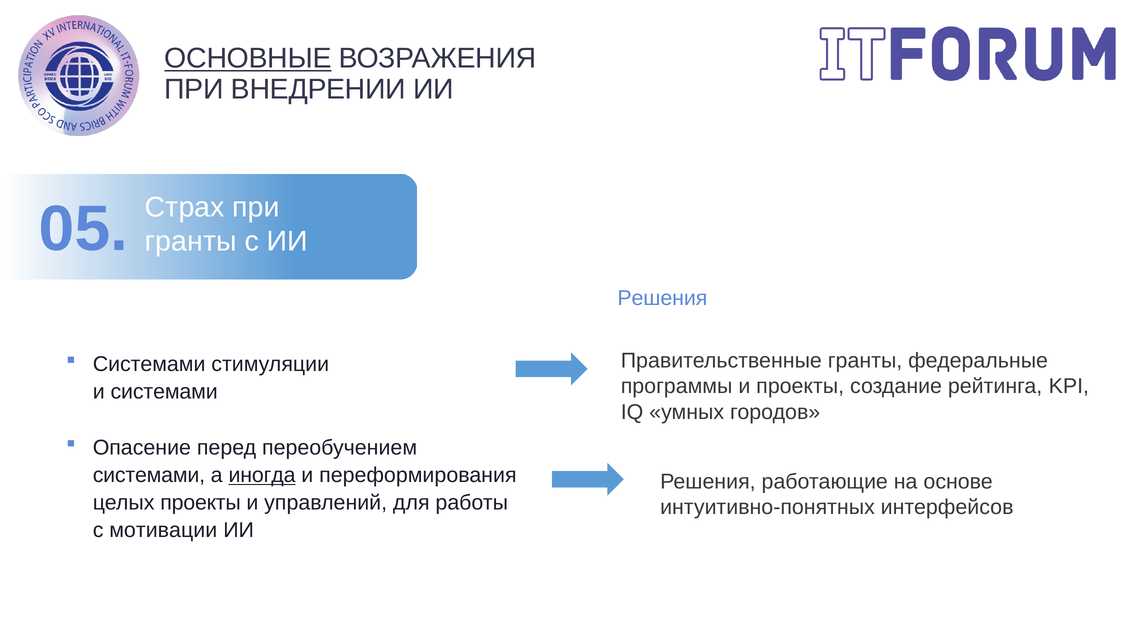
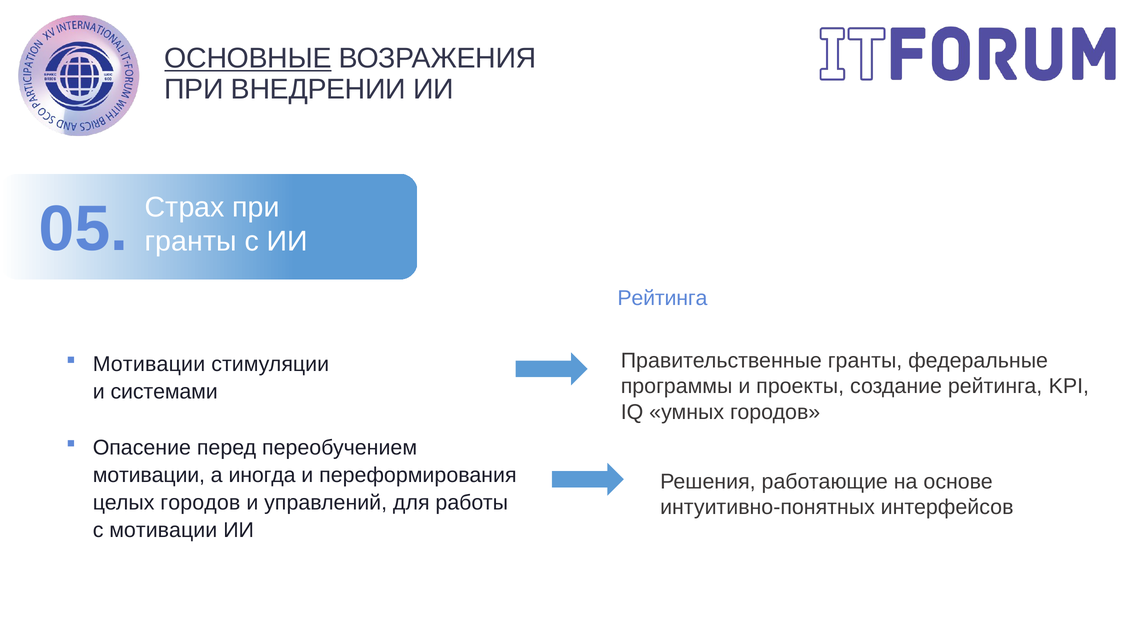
Решения: Решения -> Рейтинга (662, 298)
Системами: Системами -> Мотивации (149, 364)
системами: системами -> мотивации (149, 475)
иногда underline: present -> none (262, 475)
целых проекты: проекты -> городов (200, 503)
